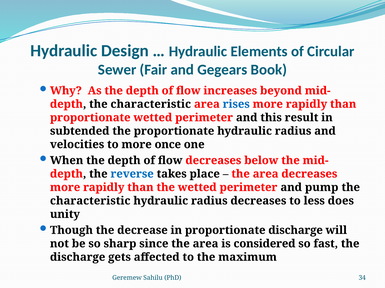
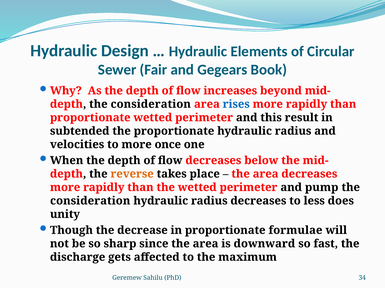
depth the characteristic: characteristic -> consideration (151, 104)
reverse colour: blue -> orange (132, 174)
characteristic: characteristic -> consideration (90, 201)
proportionate discharge: discharge -> formulae (295, 231)
considered: considered -> downward (264, 244)
